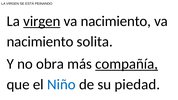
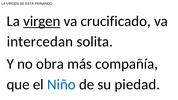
nacimiento: nacimiento -> crucificado (116, 21)
nacimiento: nacimiento -> intercedan (40, 42)
compañía underline: present -> none (127, 64)
